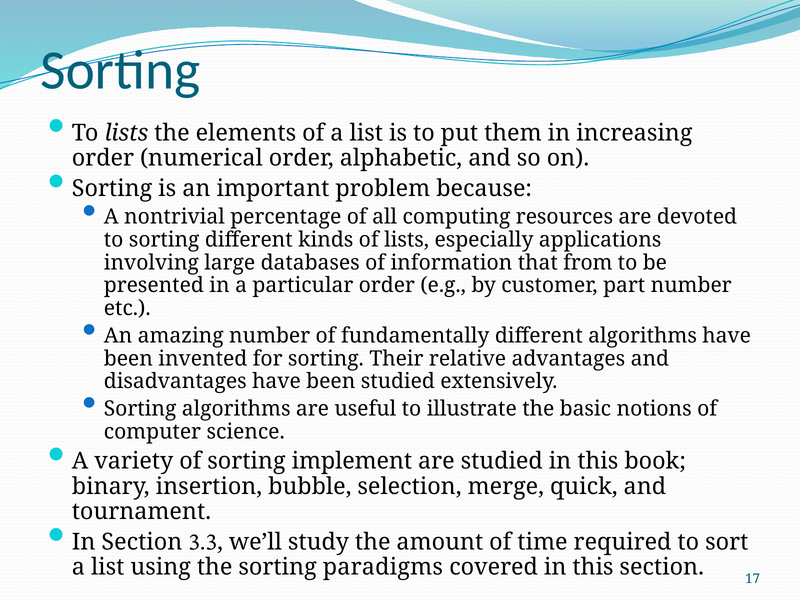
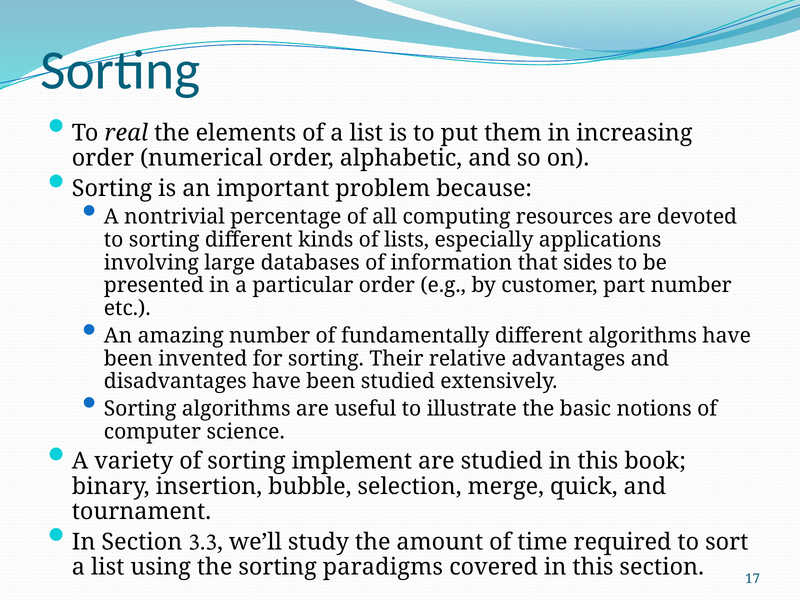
To lists: lists -> real (126, 133)
from: from -> sides (588, 263)
